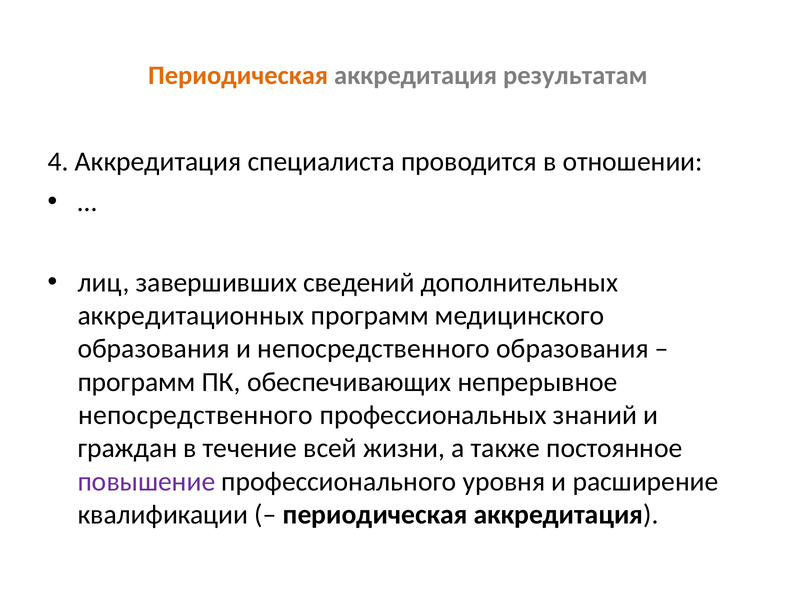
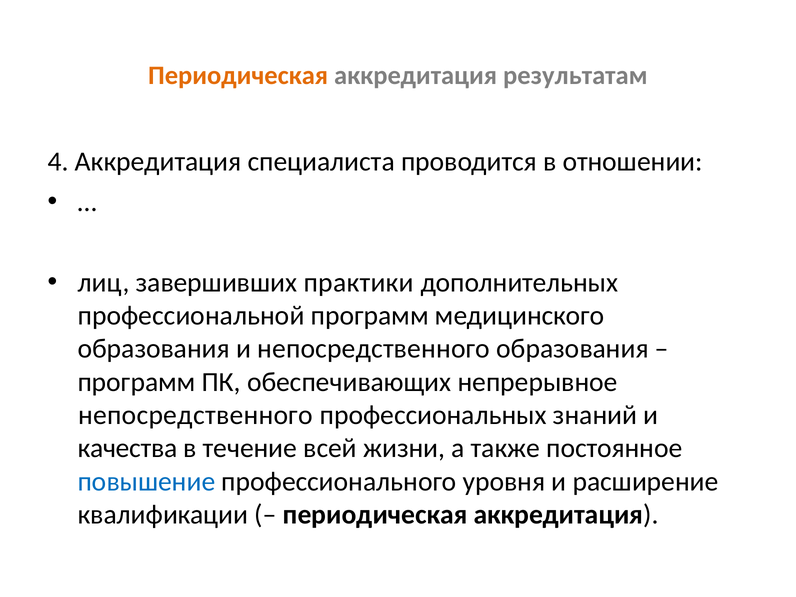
сведений: сведений -> практики (359, 283)
аккредитационных: аккредитационных -> профессиональной (191, 316)
граждан: граждан -> качества (128, 448)
повышение colour: purple -> blue (146, 481)
